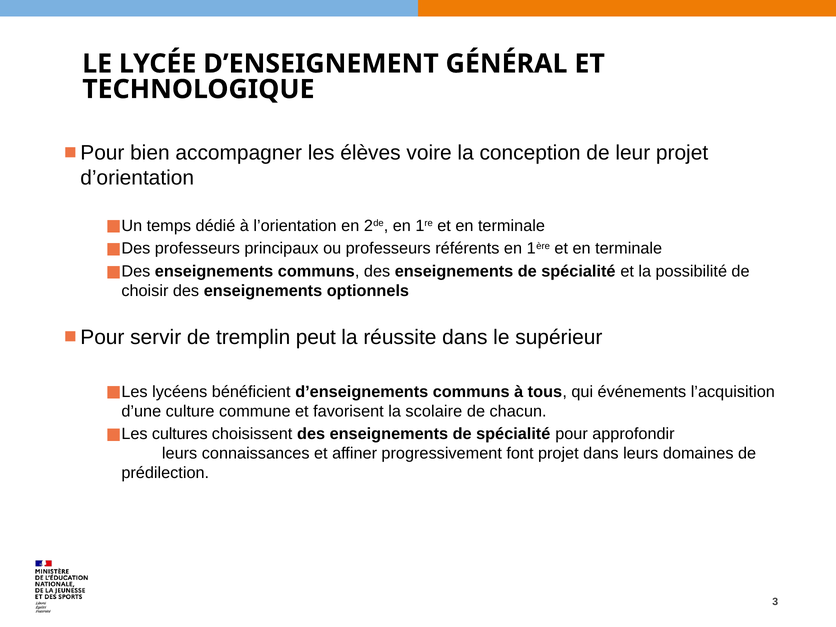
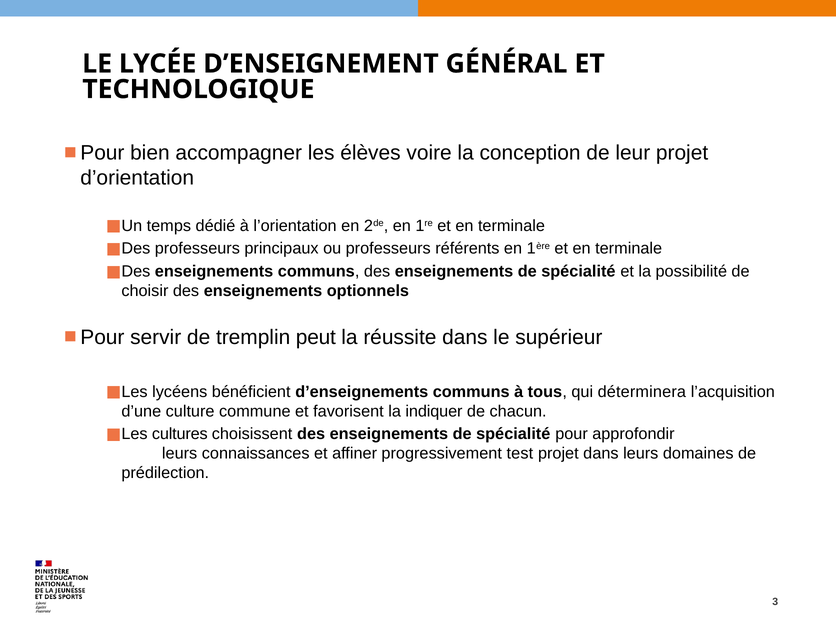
événements: événements -> déterminera (642, 392)
scolaire: scolaire -> indiquer (434, 411)
font: font -> test (520, 454)
